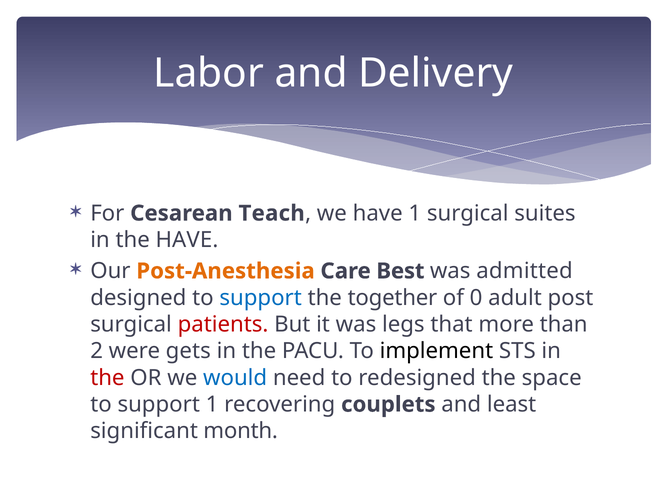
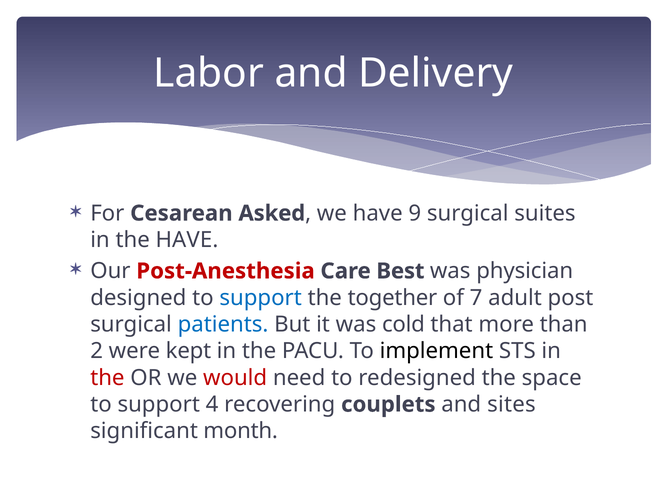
Teach: Teach -> Asked (272, 213)
have 1: 1 -> 9 (415, 213)
Post-Anesthesia colour: orange -> red (226, 271)
admitted: admitted -> physician (525, 271)
0: 0 -> 7 (476, 298)
patients colour: red -> blue (223, 325)
legs: legs -> cold (403, 325)
gets: gets -> kept (188, 351)
would colour: blue -> red (235, 378)
support 1: 1 -> 4 (212, 405)
least: least -> sites (511, 405)
